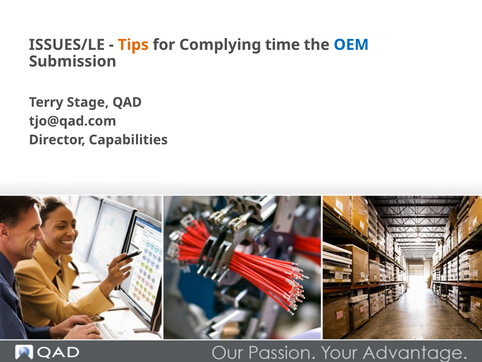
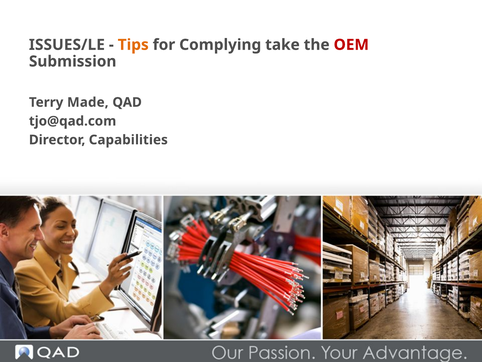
time: time -> take (282, 45)
OEM colour: blue -> red (351, 45)
Stage: Stage -> Made (88, 102)
